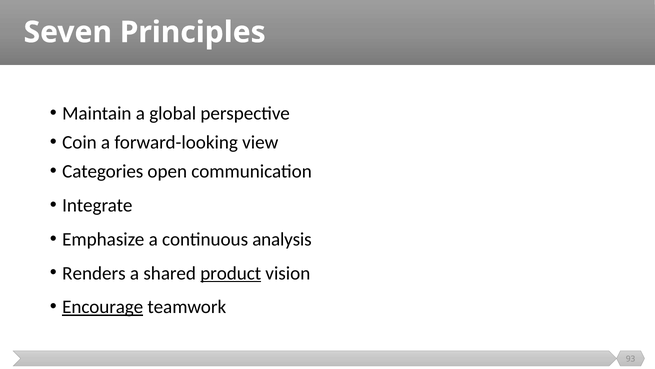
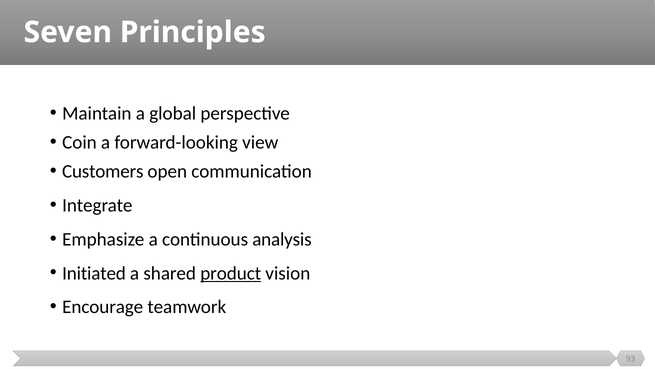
Categories: Categories -> Customers (103, 171)
Renders: Renders -> Initiated (94, 273)
Encourage underline: present -> none (103, 307)
